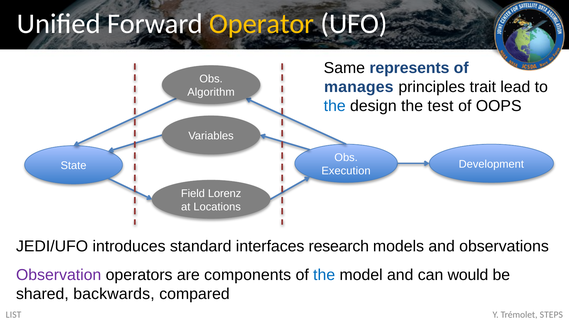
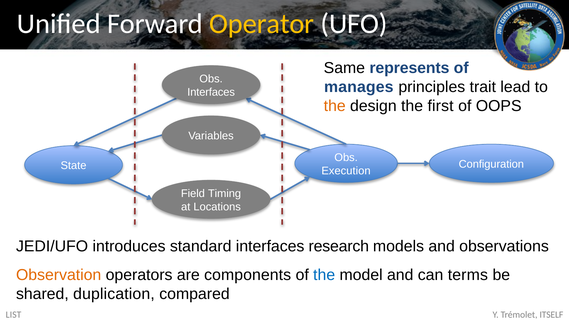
Algorithm: Algorithm -> Interfaces (211, 92)
the colour: blue -> orange (335, 106)
test: test -> first (441, 106)
Development: Development -> Configuration (491, 164)
Lorenz: Lorenz -> Timing (225, 193)
Observation colour: purple -> orange (59, 275)
would: would -> terms (468, 275)
backwards: backwards -> duplication (114, 294)
STEPS: STEPS -> ITSELF (551, 315)
